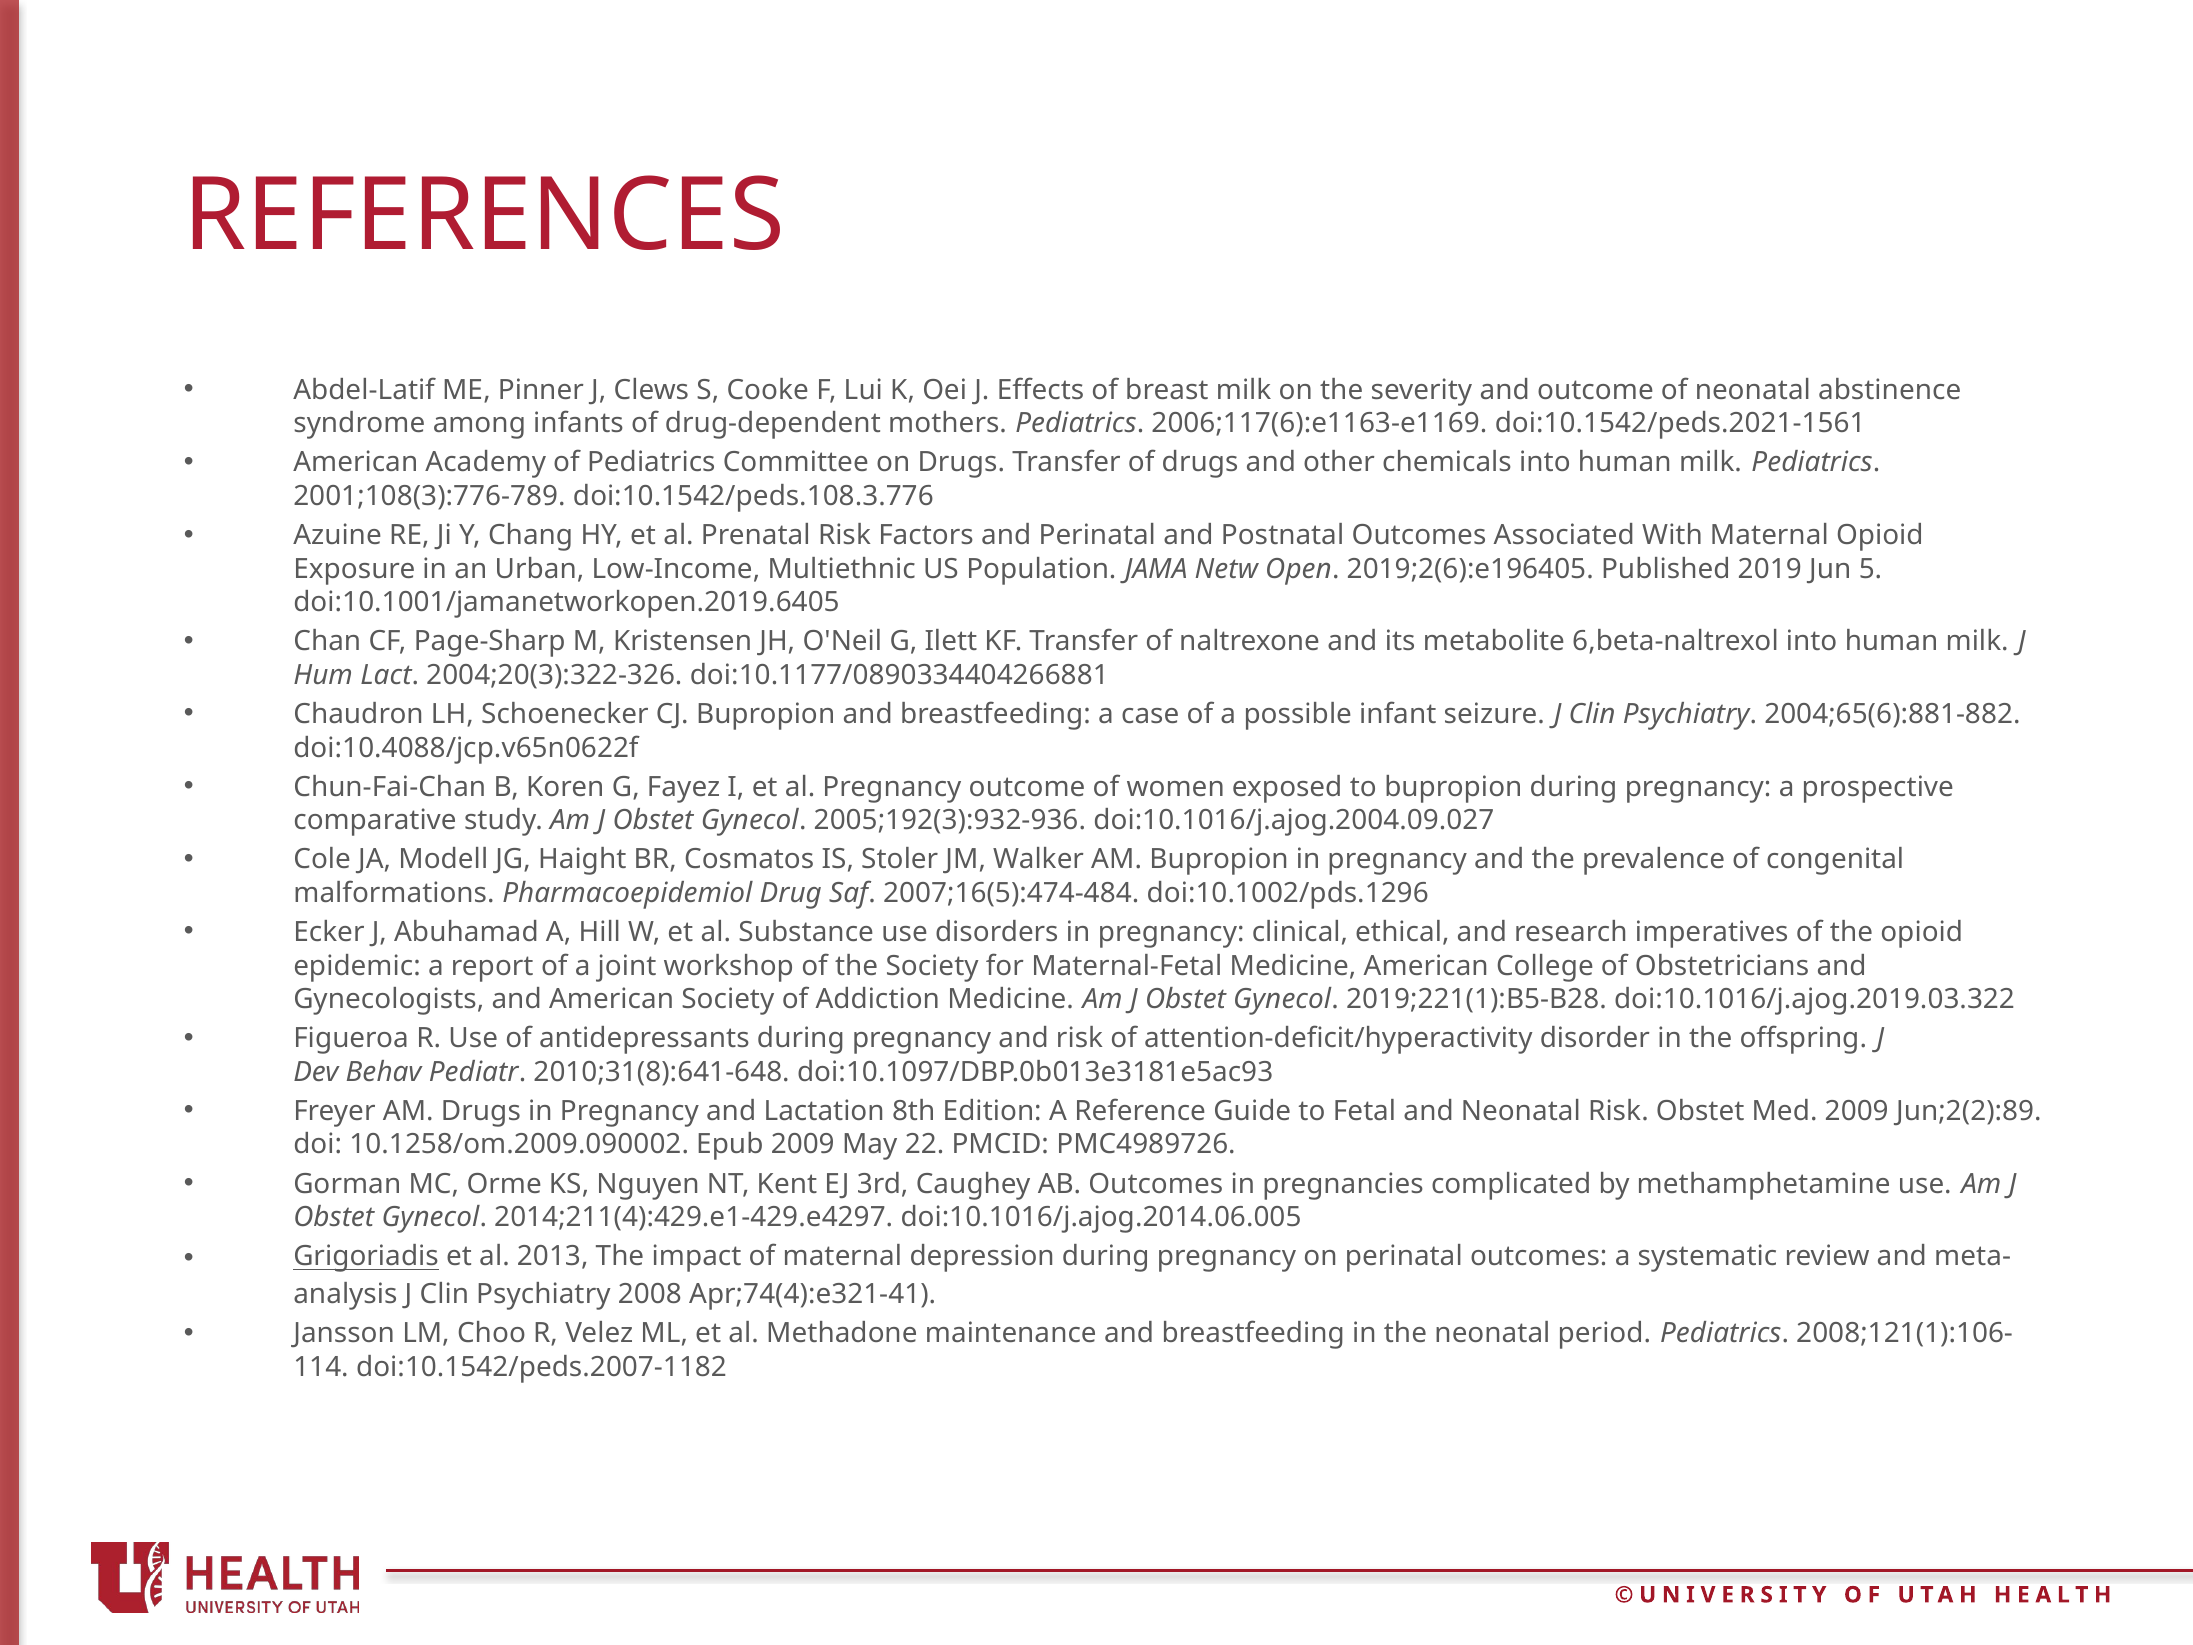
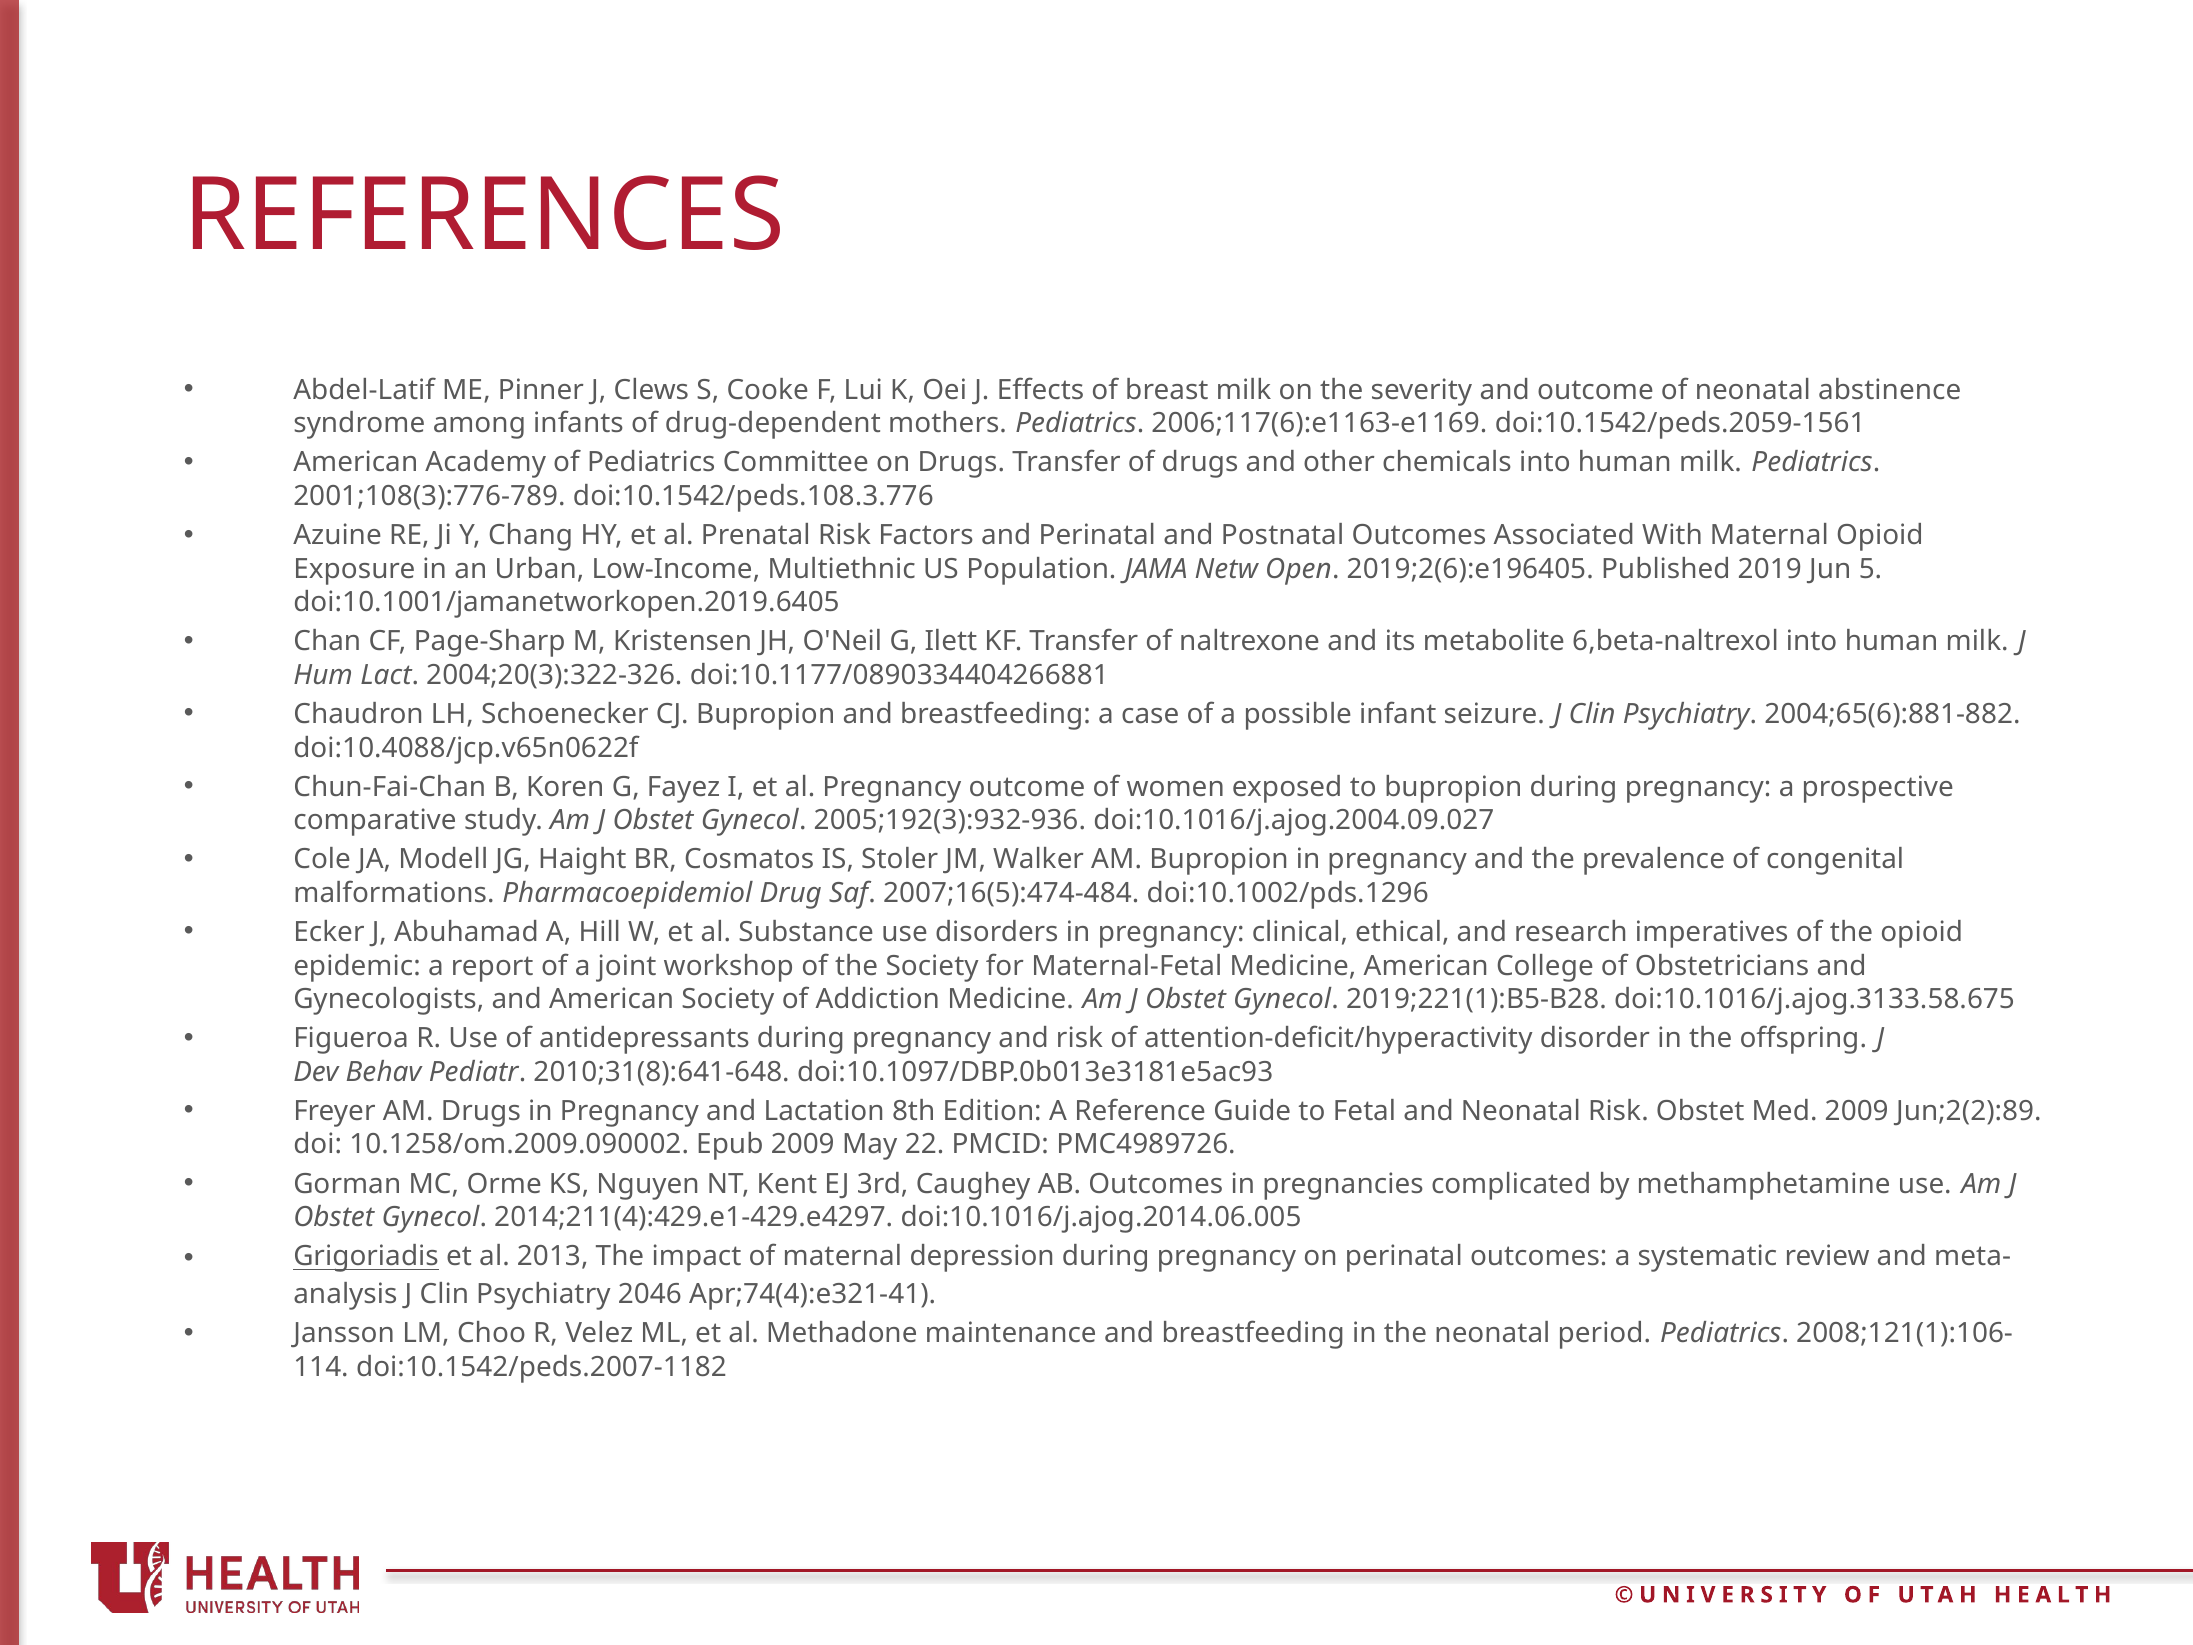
doi:10.1542/peds.2021-1561: doi:10.1542/peds.2021-1561 -> doi:10.1542/peds.2059-1561 (1680, 423)
doi:10.1016/j.ajog.2019.03.322: doi:10.1016/j.ajog.2019.03.322 -> doi:10.1016/j.ajog.3133.58.675 (1814, 999)
2008: 2008 -> 2046 (650, 1294)
